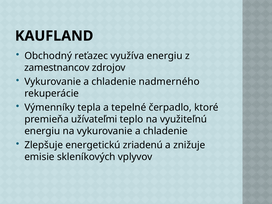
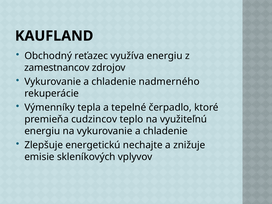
užívateľmi: užívateľmi -> cudzincov (94, 119)
zriadenú: zriadenú -> nechajte (143, 145)
